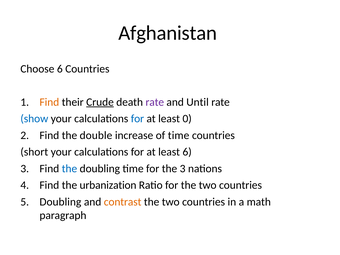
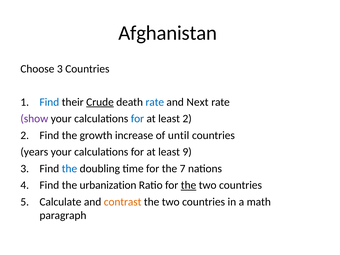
Choose 6: 6 -> 3 (60, 69)
Find colour: orange -> blue (49, 102)
rate colour: purple -> blue (155, 102)
Until: Until -> Next (198, 102)
show colour: blue -> purple (34, 119)
least 0: 0 -> 2 (187, 119)
double: double -> growth (96, 135)
of time: time -> until (179, 135)
short: short -> years (34, 152)
least 6: 6 -> 9 (187, 152)
the 3: 3 -> 7 (183, 169)
the underline: none -> present (189, 185)
Doubling: Doubling -> Calculate (60, 202)
